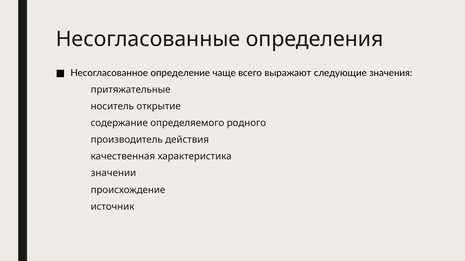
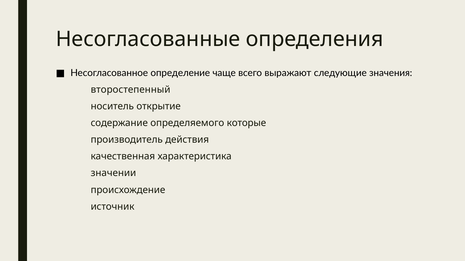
притяжательные: притяжательные -> второстепенный (131, 90)
родного: родного -> которые (246, 123)
